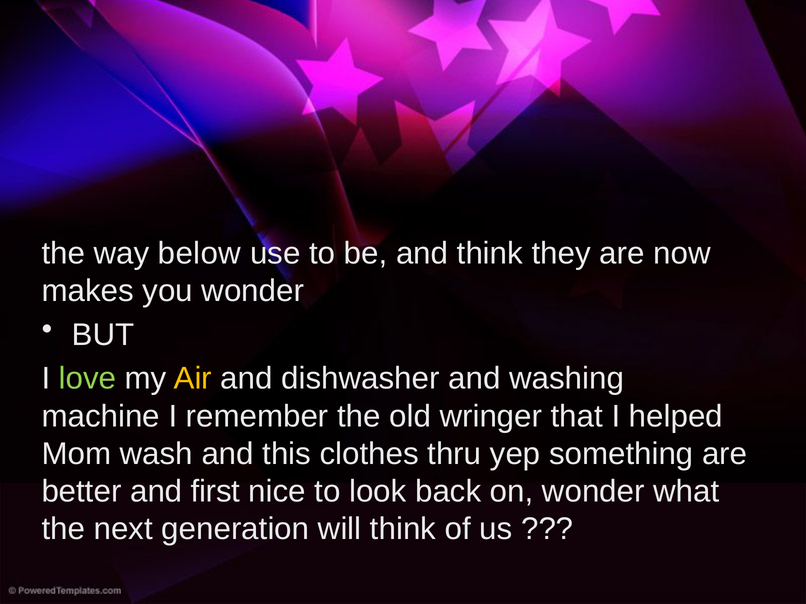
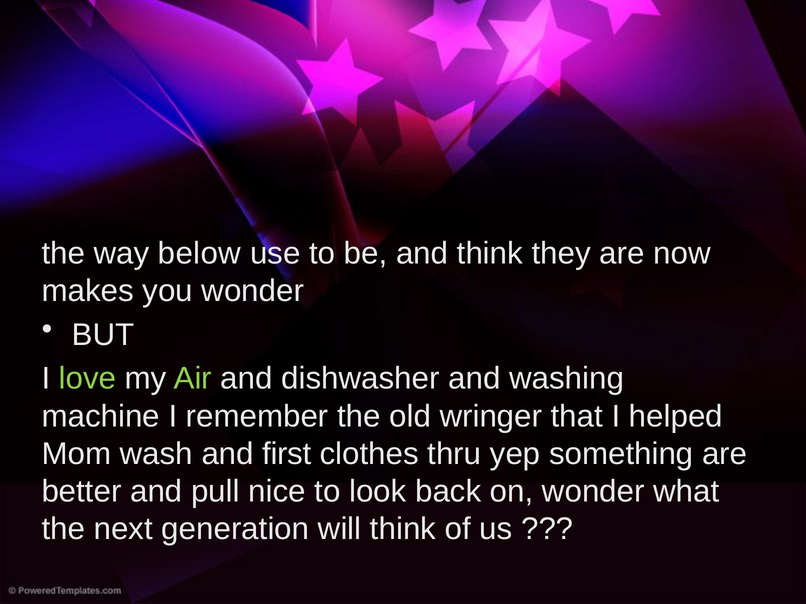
Air colour: yellow -> light green (193, 379)
this: this -> first (287, 454)
first: first -> pull (215, 492)
